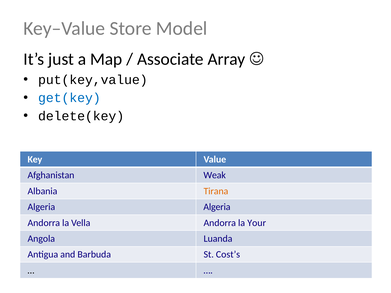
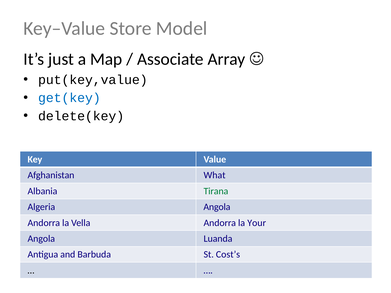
Weak: Weak -> What (215, 175)
Tirana colour: orange -> green (216, 191)
Algeria Algeria: Algeria -> Angola (217, 207)
